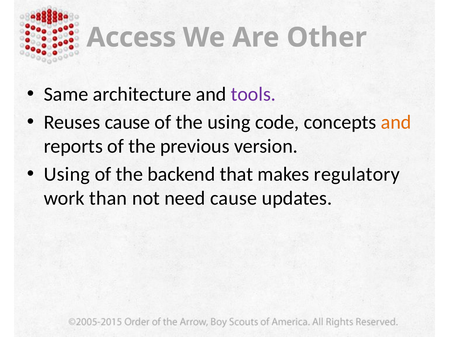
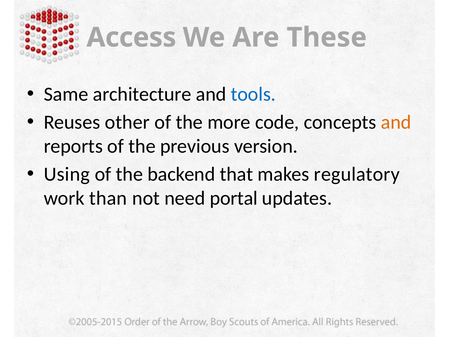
Other: Other -> These (327, 37)
tools colour: purple -> blue (253, 94)
Reuses cause: cause -> other (127, 122)
the using: using -> more (229, 122)
need cause: cause -> portal (234, 198)
